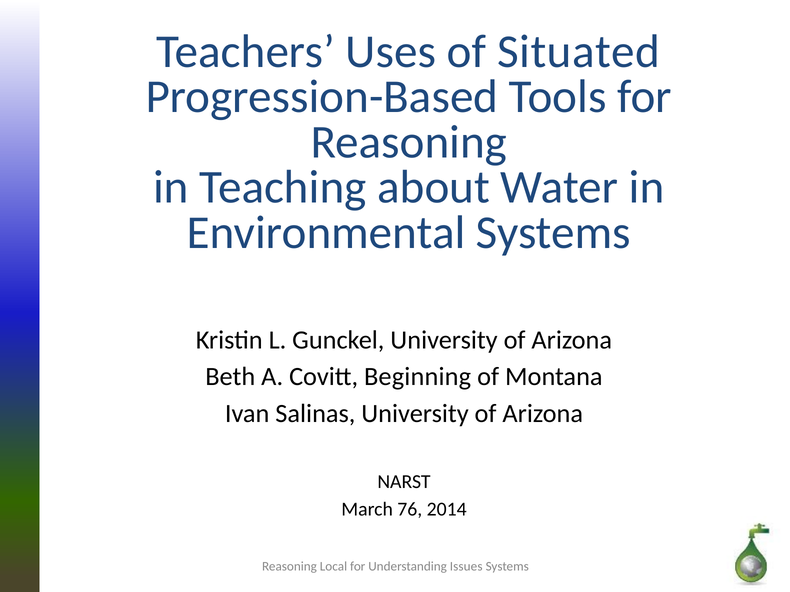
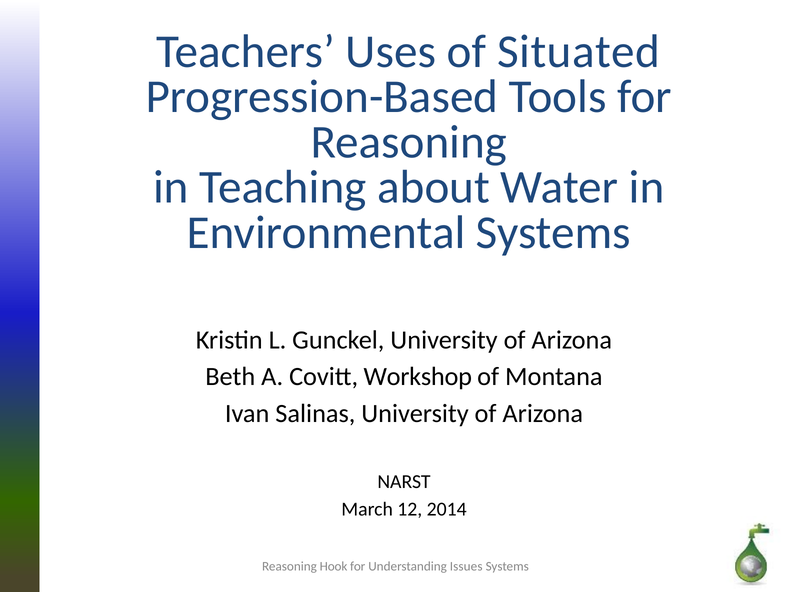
Beginning: Beginning -> Workshop (418, 377)
76: 76 -> 12 (410, 510)
Local: Local -> Hook (334, 567)
